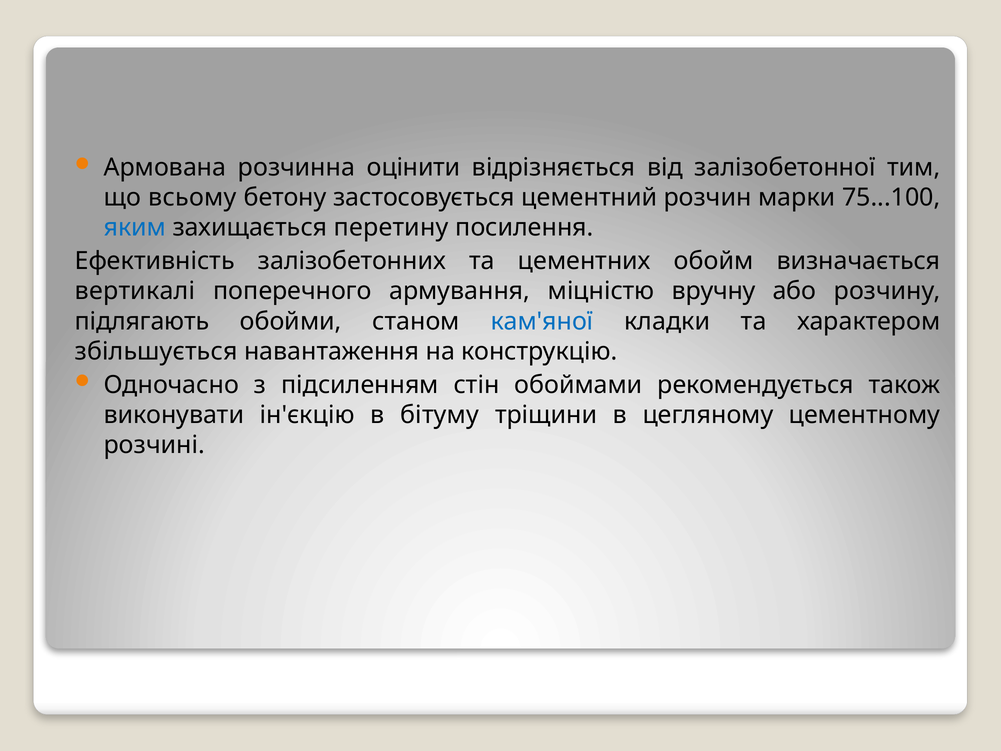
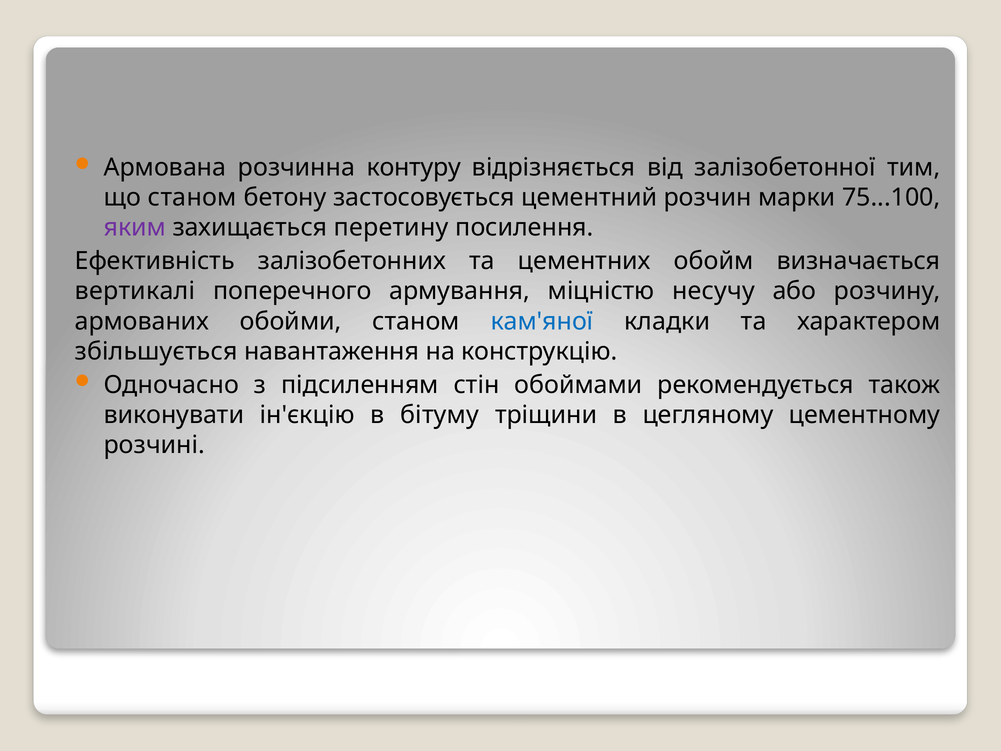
оцінити: оцінити -> контуру (414, 168)
що всьому: всьому -> станом (192, 198)
яким colour: blue -> purple (135, 228)
вручну: вручну -> несучу (713, 291)
підлягають: підлягають -> армованих (142, 321)
